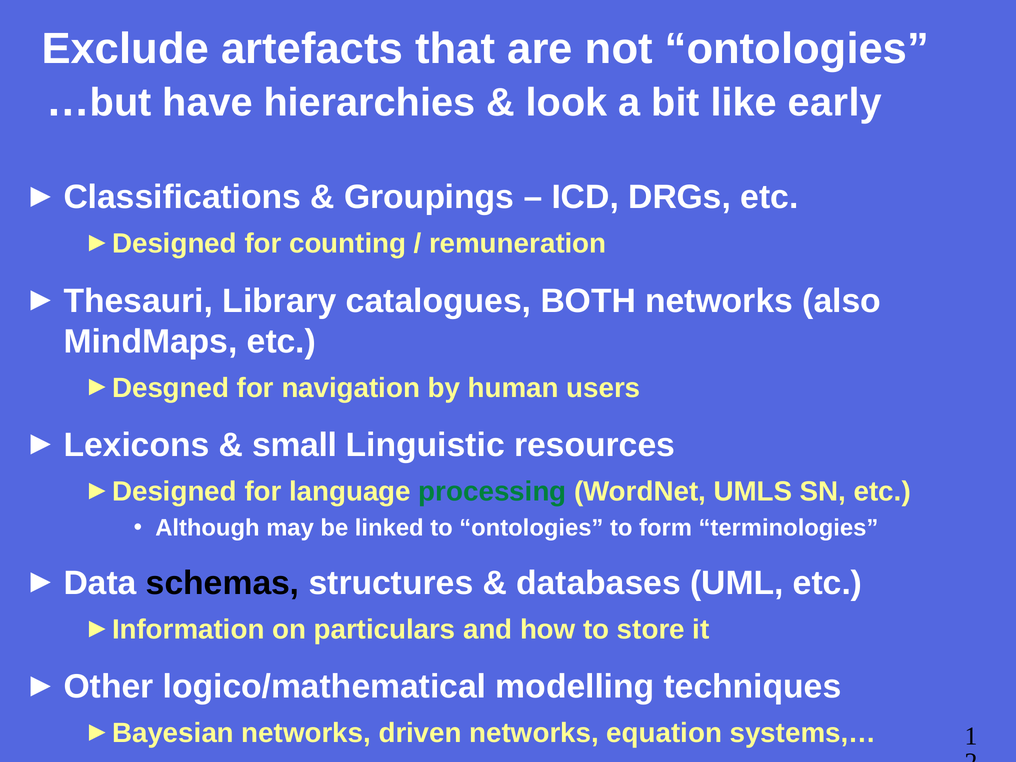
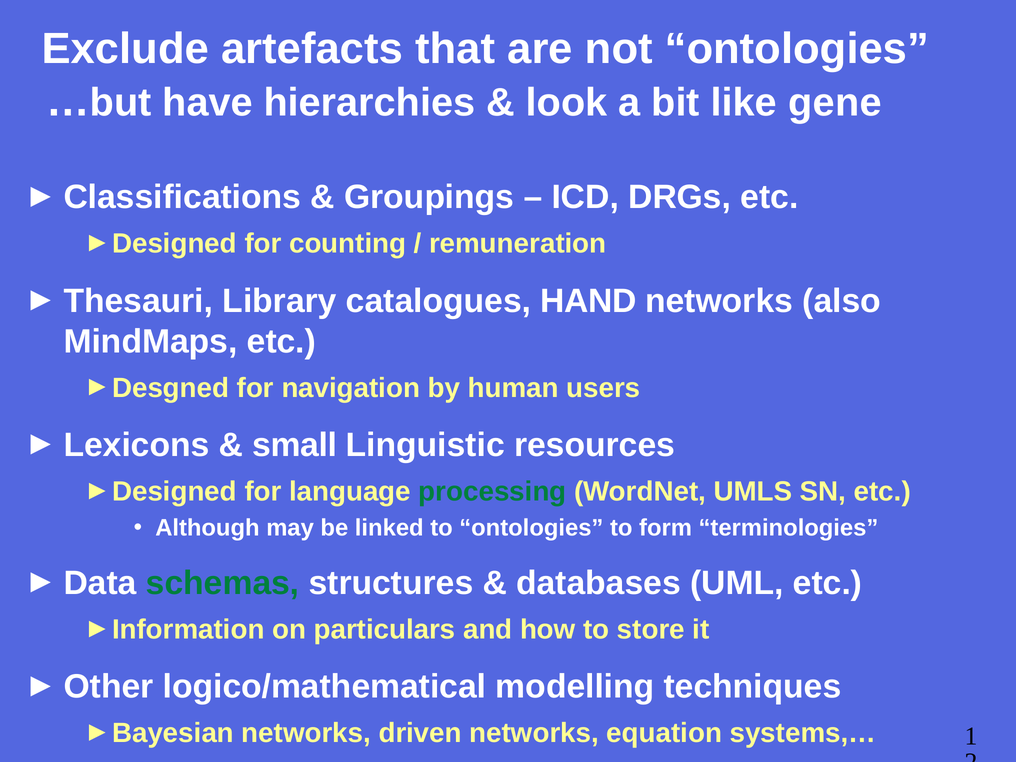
early: early -> gene (835, 103)
BOTH: BOTH -> HAND (588, 301)
schemas colour: black -> green (223, 583)
